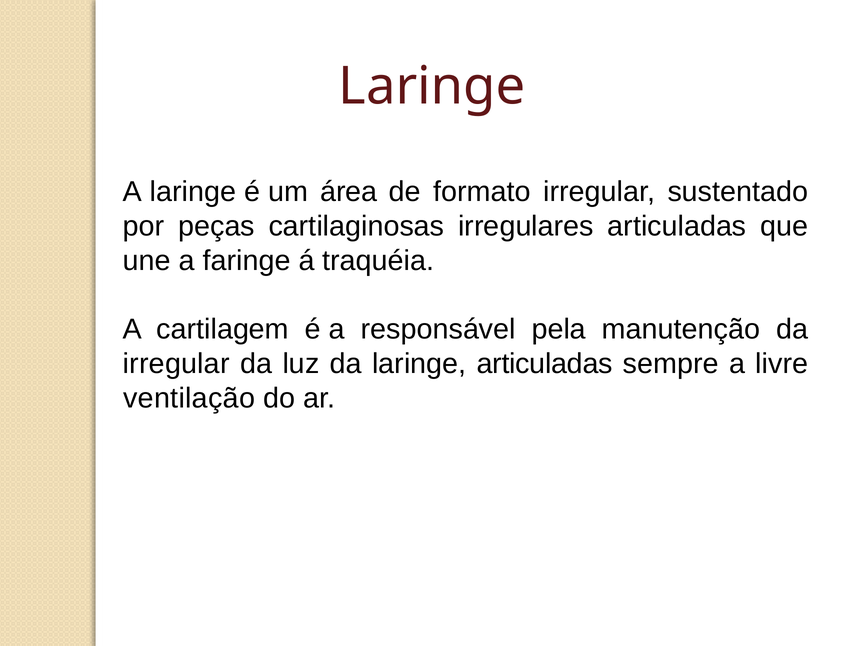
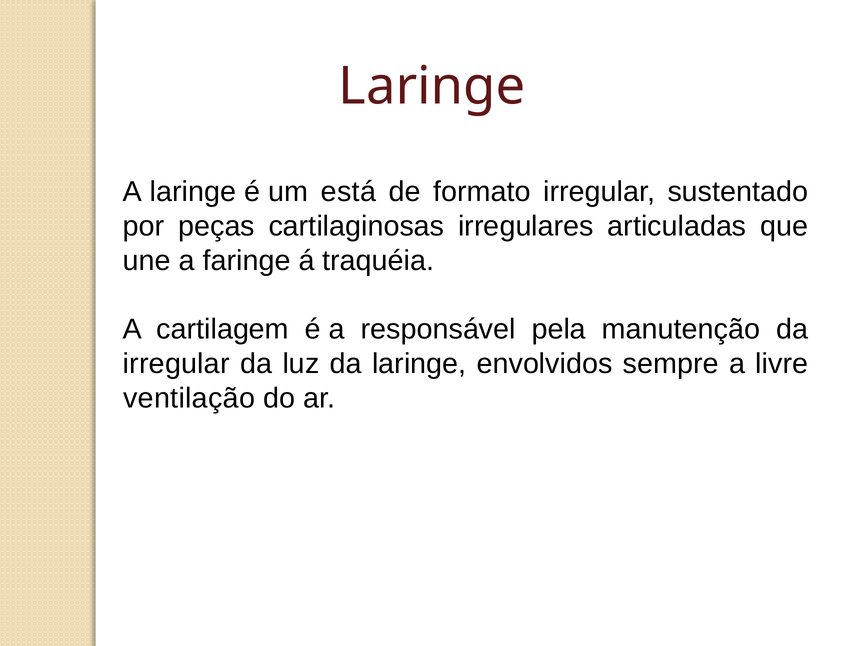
área: área -> está (348, 192)
laringe articuladas: articuladas -> envolvidos (545, 364)
